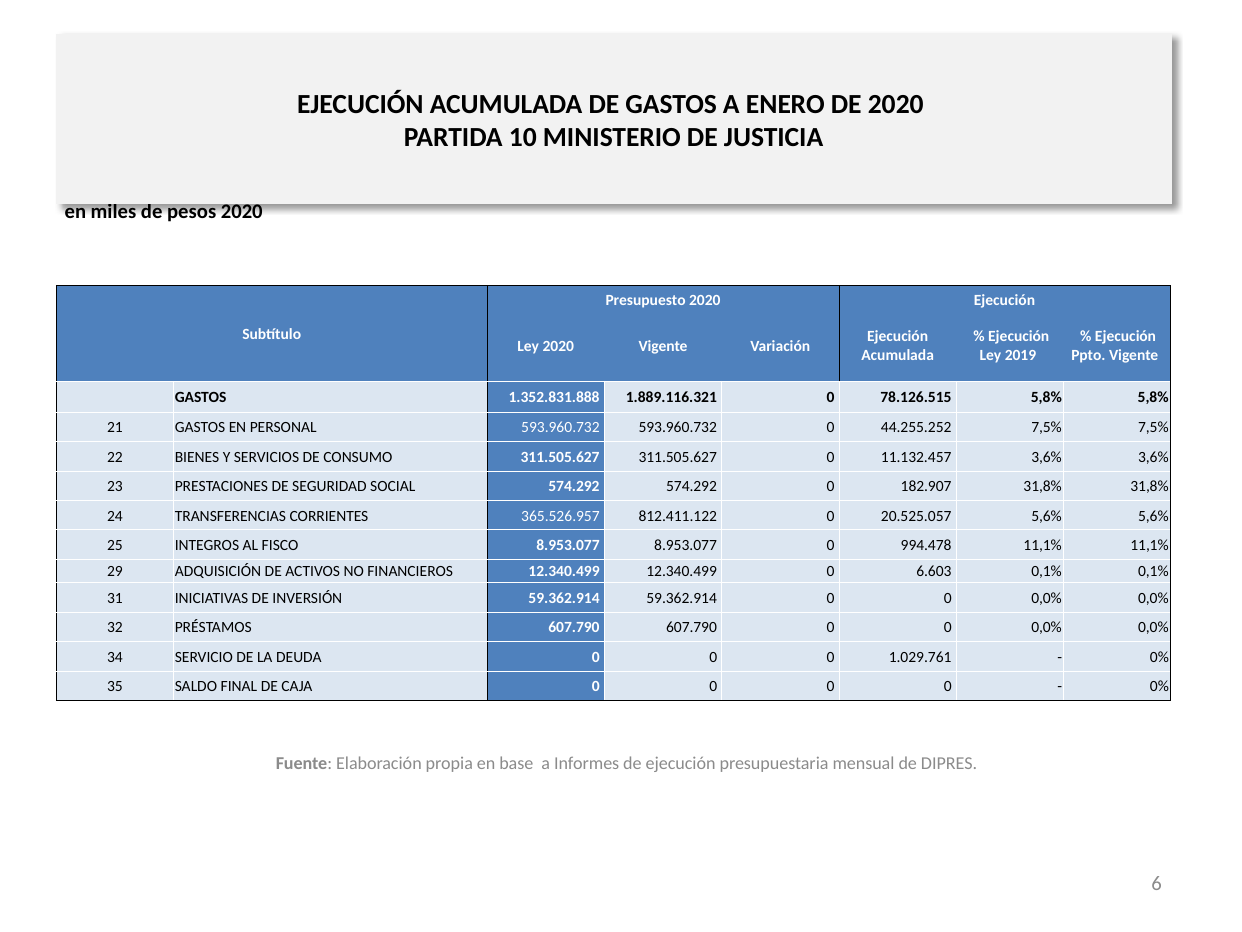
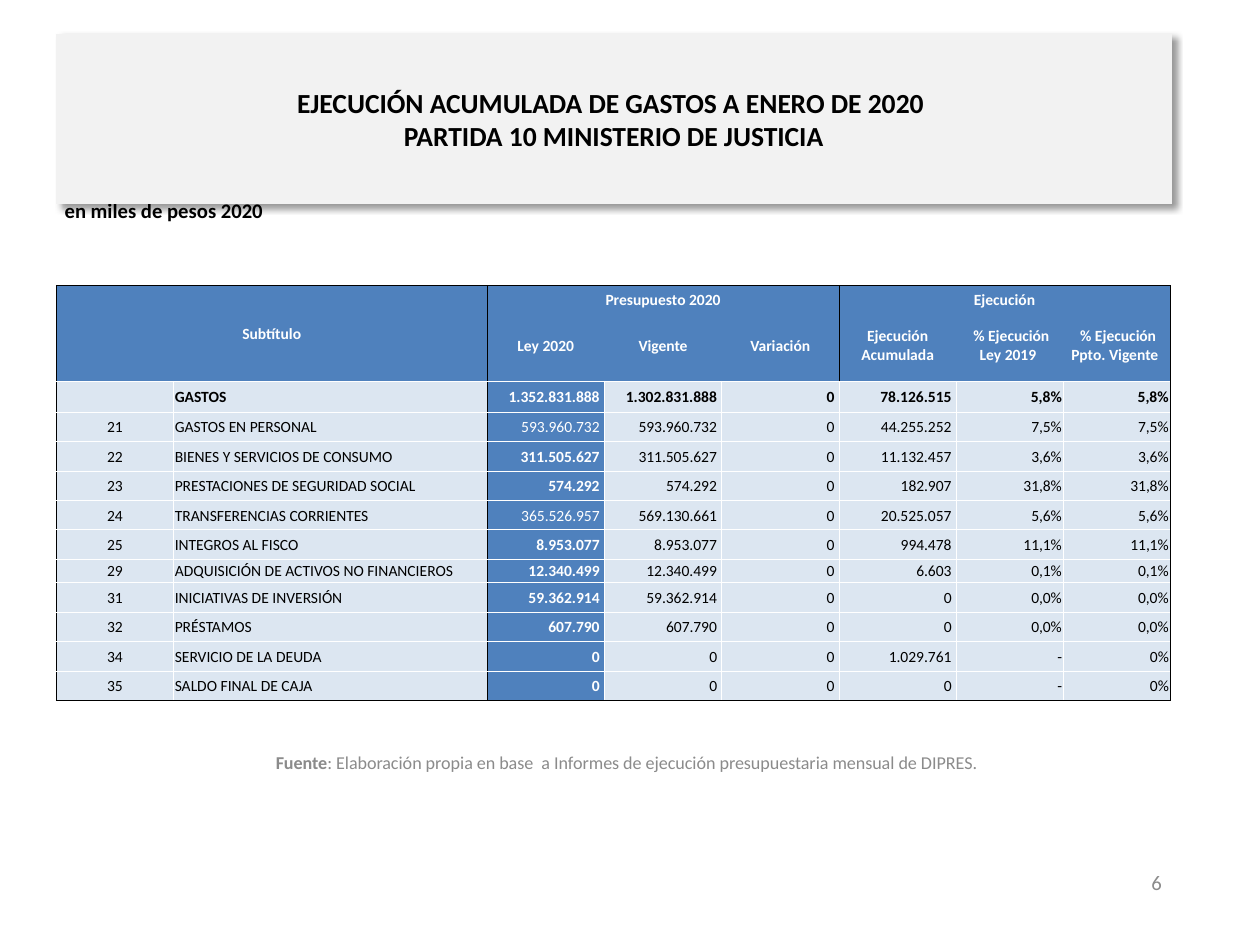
1.889.116.321: 1.889.116.321 -> 1.302.831.888 (671, 397)
812.411.122: 812.411.122 -> 569.130.661 (678, 516)
